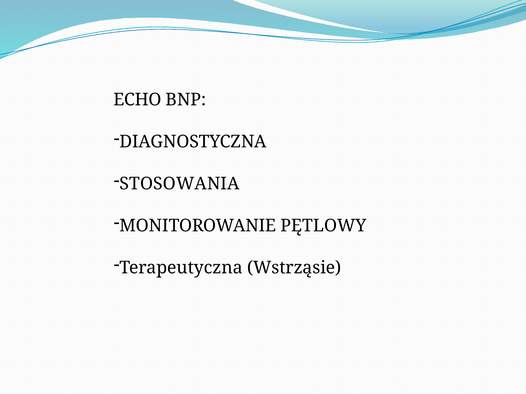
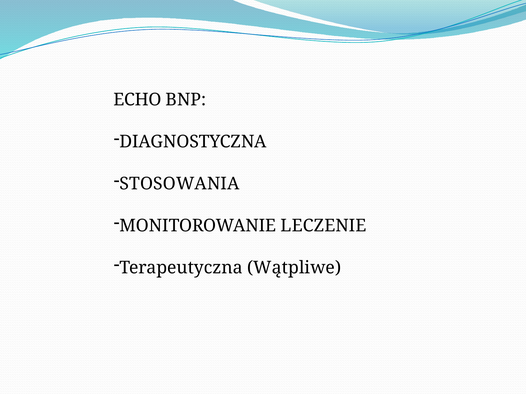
PĘTLOWY: PĘTLOWY -> LECZENIE (324, 226)
Wstrząsie: Wstrząsie -> Wątpliwe (294, 268)
